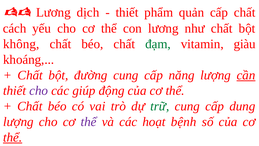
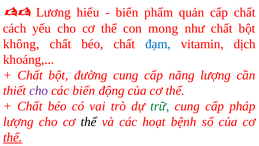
dịch: dịch -> hiểu (88, 12)
thiết: thiết -> biến (127, 12)
con lương: lương -> mong (163, 28)
đạm colour: green -> blue (158, 44)
giàu: giàu -> dịch (245, 44)
cần underline: present -> none (246, 75)
các giúp: giúp -> biến (84, 91)
dung: dung -> pháp (242, 106)
thể colour: purple -> black (89, 122)
